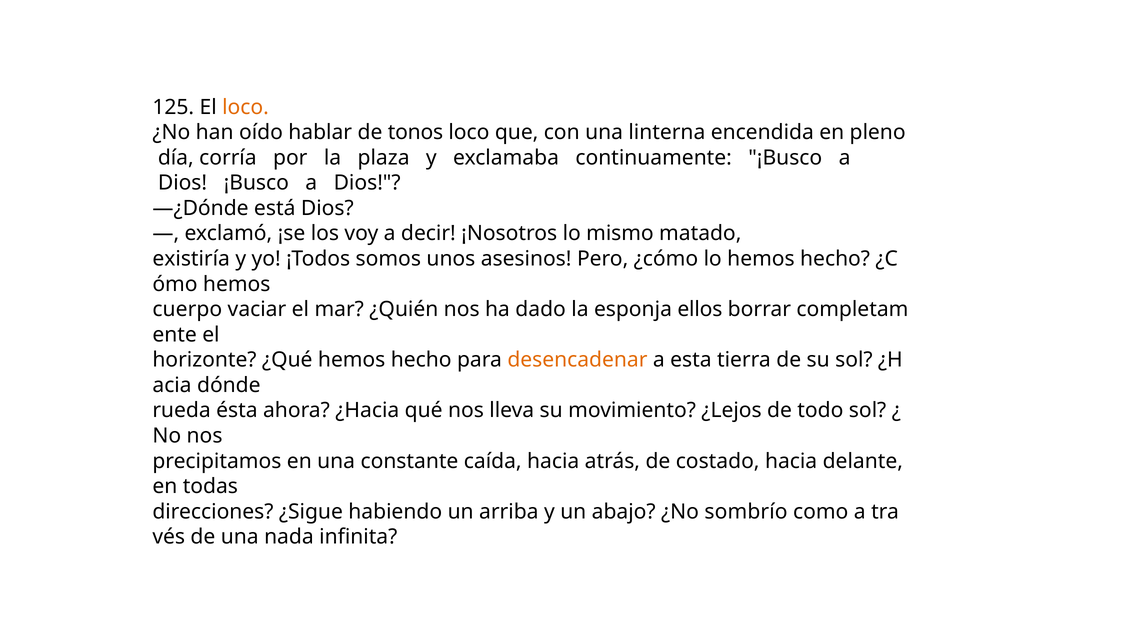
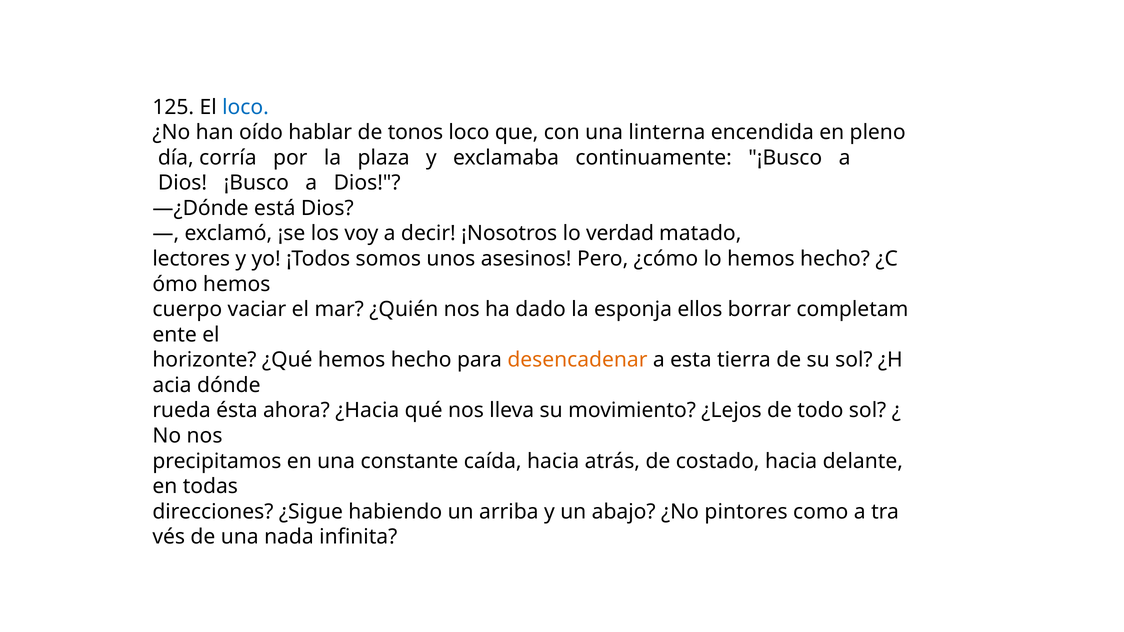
loco colour: orange -> blue (246, 107)
mismo: mismo -> verdad (620, 234)
existiría: existiría -> lectores (191, 259)
sombrío: sombrío -> pintores (746, 512)
